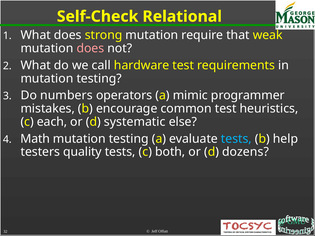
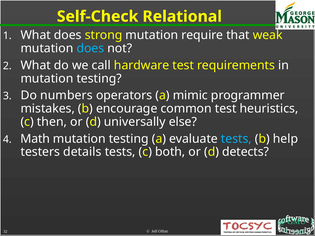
does colour: pink -> light blue (90, 48)
each: each -> then (52, 122)
systematic: systematic -> universally (135, 122)
quality: quality -> details (82, 152)
dozens: dozens -> detects (246, 152)
